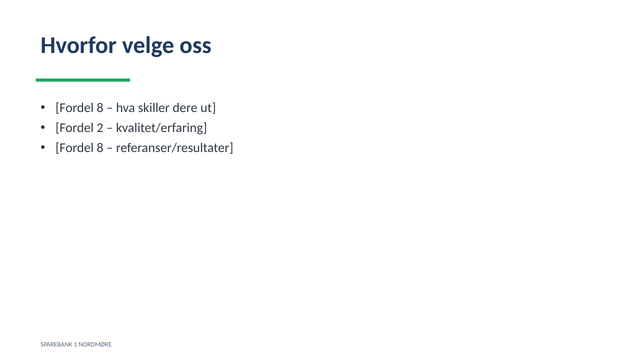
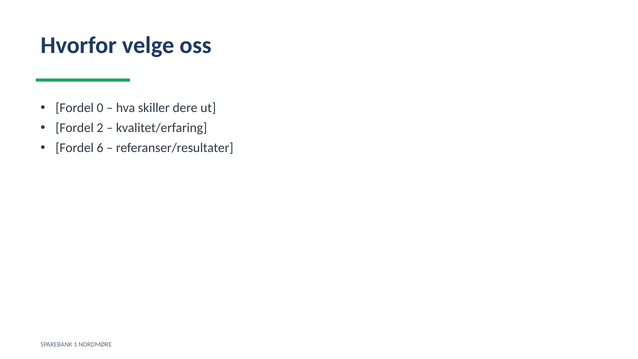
8: 8 -> 0 (100, 108)
8: 8 -> 6 (100, 148)
